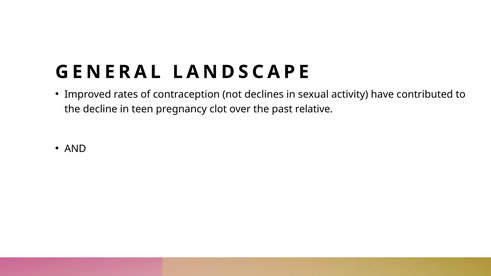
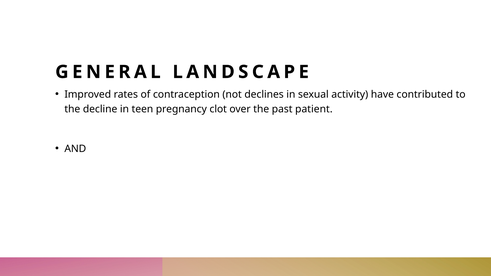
relative: relative -> patient (314, 109)
